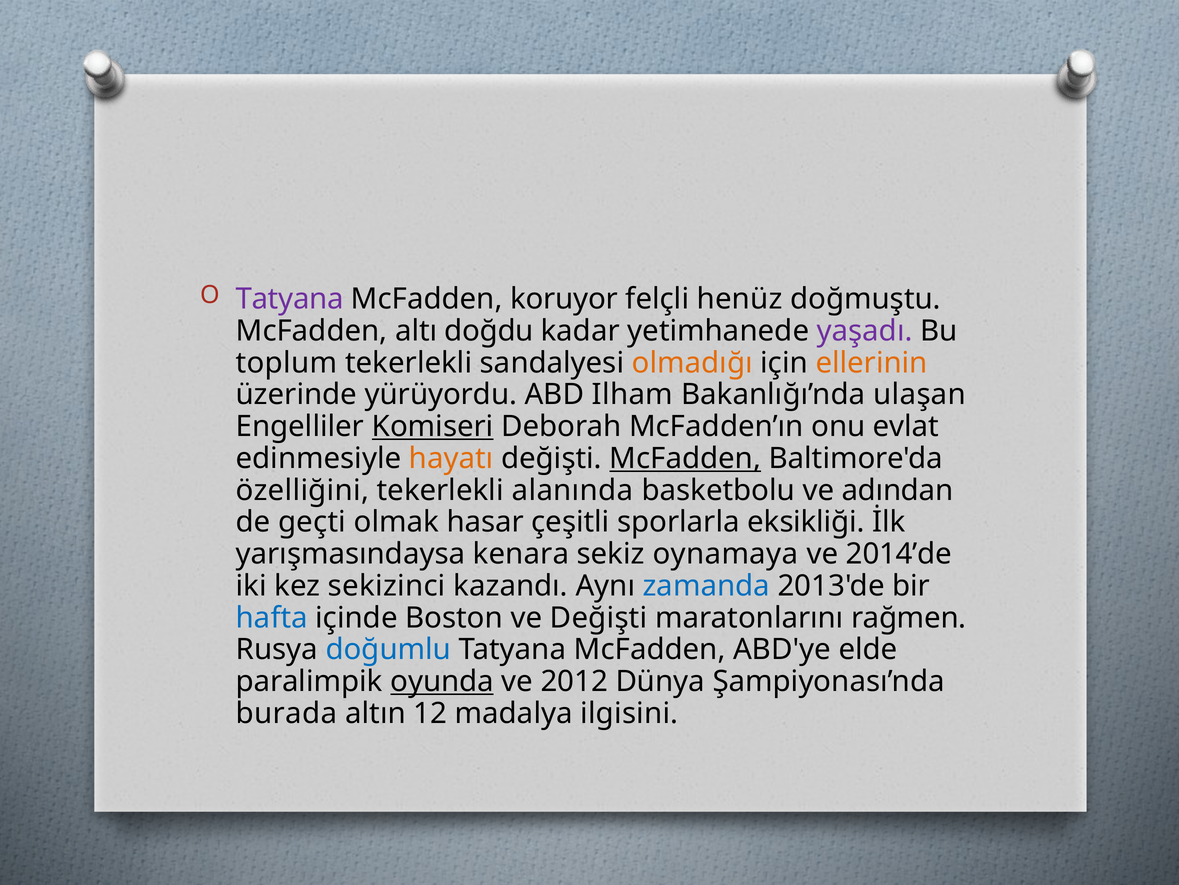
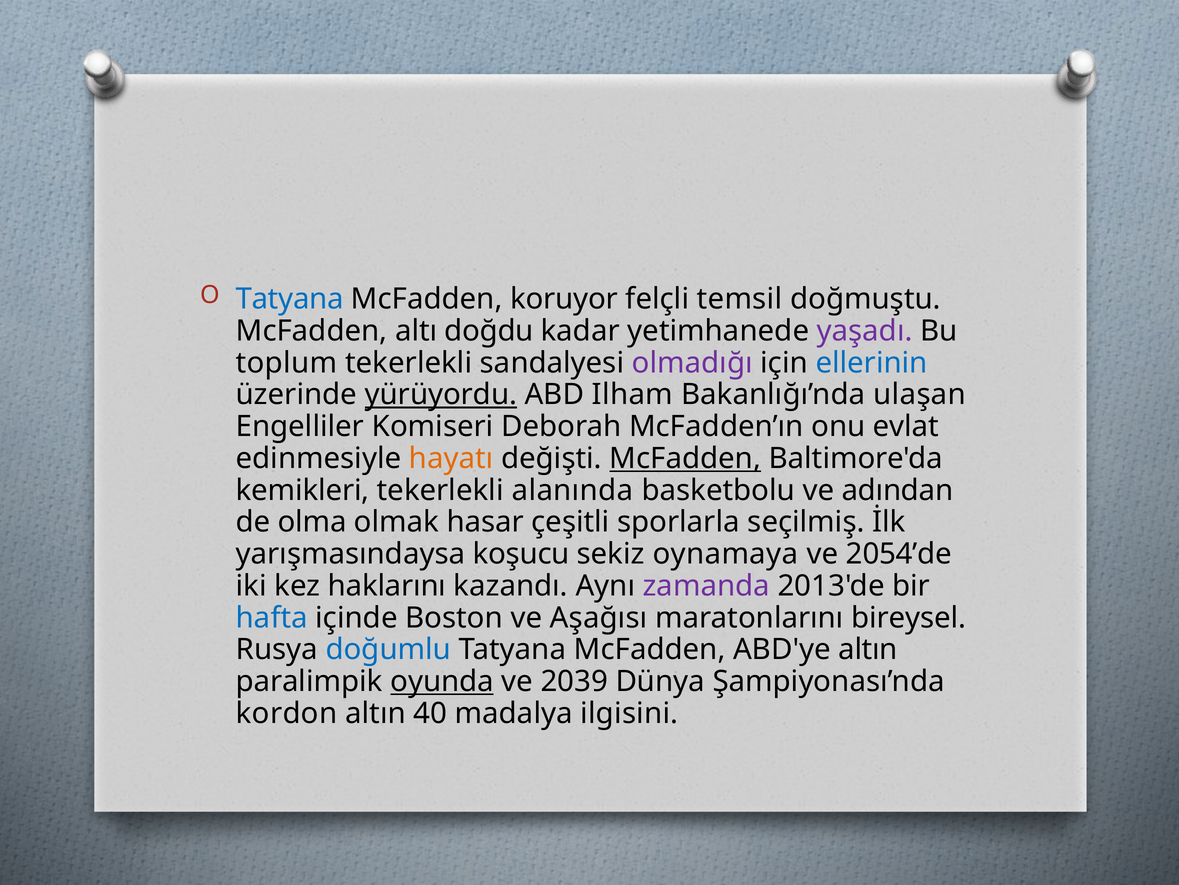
Tatyana colour: purple -> blue (290, 299)
henüz: henüz -> temsil (740, 299)
olmadığı colour: orange -> purple (692, 363)
ellerinin colour: orange -> blue (872, 363)
yürüyordu underline: none -> present (441, 394)
Komiseri underline: present -> none (433, 426)
özelliğini: özelliğini -> kemikleri (303, 490)
geçti: geçti -> olma (312, 522)
eksikliği: eksikliği -> seçilmiş (806, 522)
kenara: kenara -> koşucu (521, 554)
2014’de: 2014’de -> 2054’de (899, 554)
sekizinci: sekizinci -> haklarını (387, 585)
zamanda colour: blue -> purple (706, 585)
ve Değişti: Değişti -> Aşağısı (599, 617)
rağmen: rağmen -> bireysel (909, 617)
ABD'ye elde: elde -> altın (868, 649)
2012: 2012 -> 2039 (574, 681)
burada: burada -> kordon (287, 713)
12: 12 -> 40 (430, 713)
